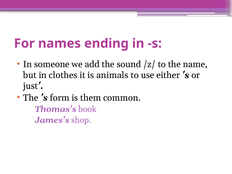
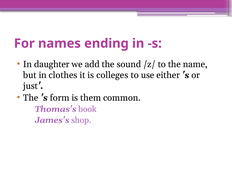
someone: someone -> daughter (52, 64)
animals: animals -> colleges (112, 75)
